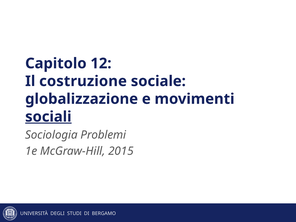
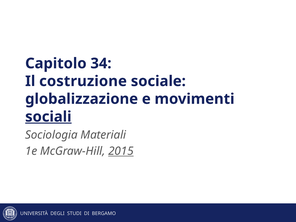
12: 12 -> 34 (101, 63)
Problemi: Problemi -> Materiali (103, 135)
2015 underline: none -> present (121, 151)
